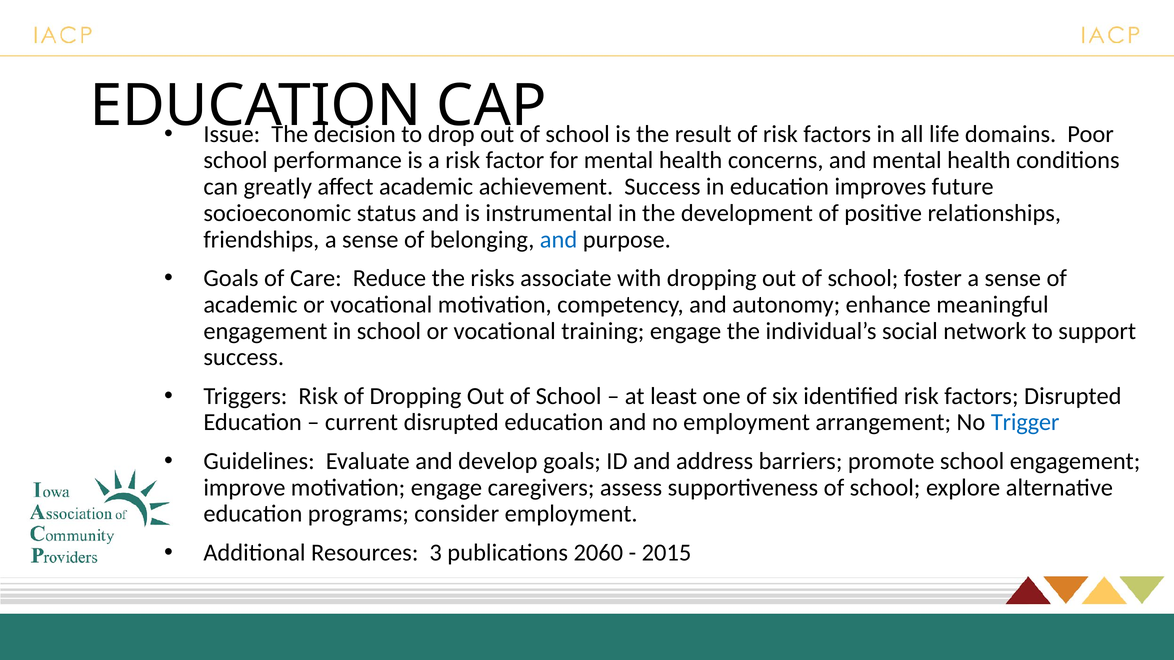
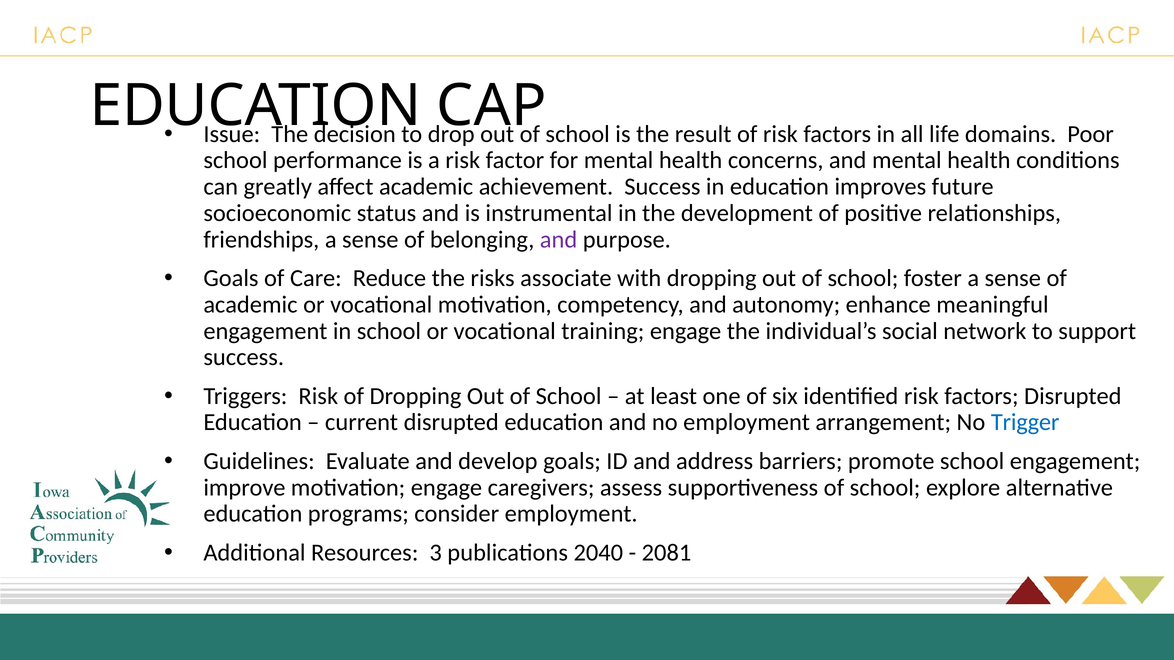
and colour: blue -> purple (559, 240)
2060: 2060 -> 2040 (598, 553)
2015: 2015 -> 2081 (666, 553)
